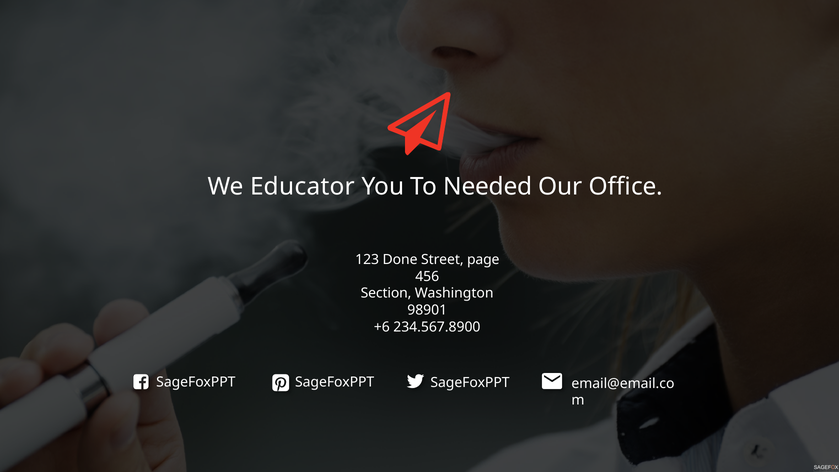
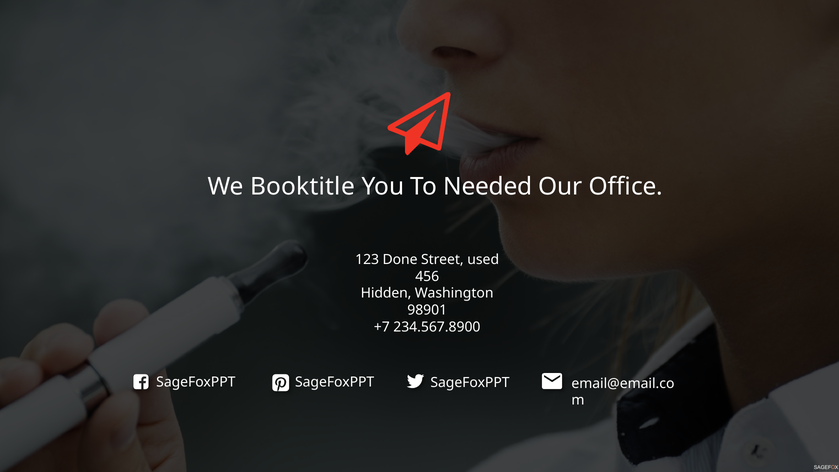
Educator: Educator -> Booktitle (302, 186)
page: page -> used (483, 260)
Section: Section -> Hidden (386, 293)
+6: +6 -> +7 (382, 327)
